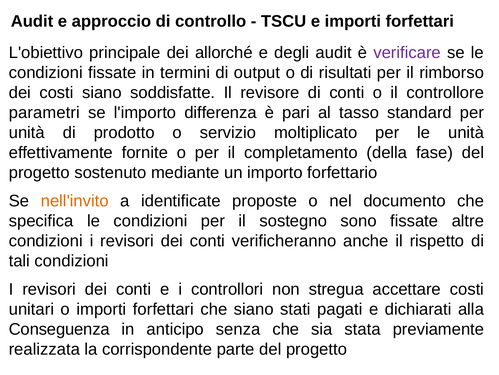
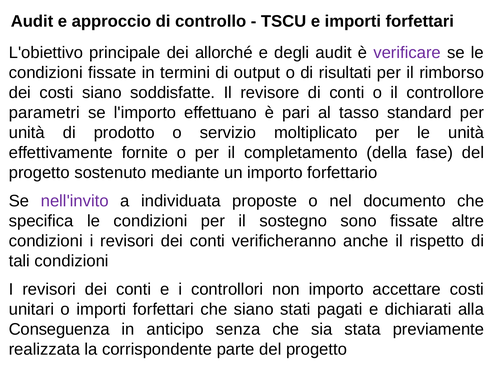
differenza: differenza -> effettuano (221, 112)
nell'invito colour: orange -> purple (75, 201)
identificate: identificate -> individuata (181, 201)
non stregua: stregua -> importo (336, 289)
